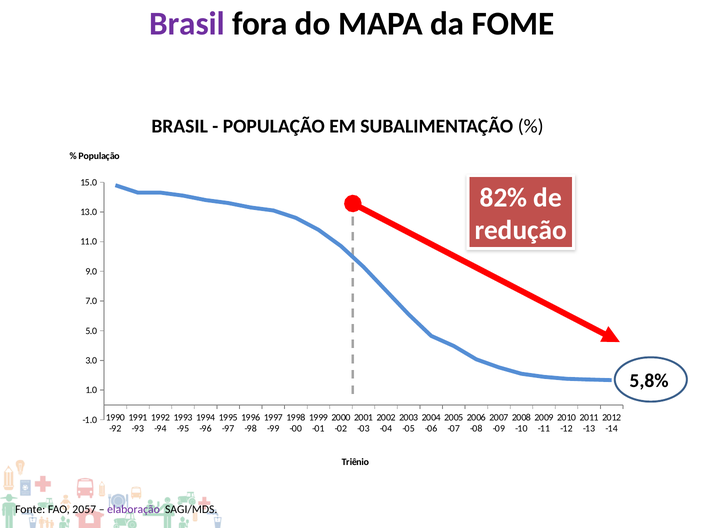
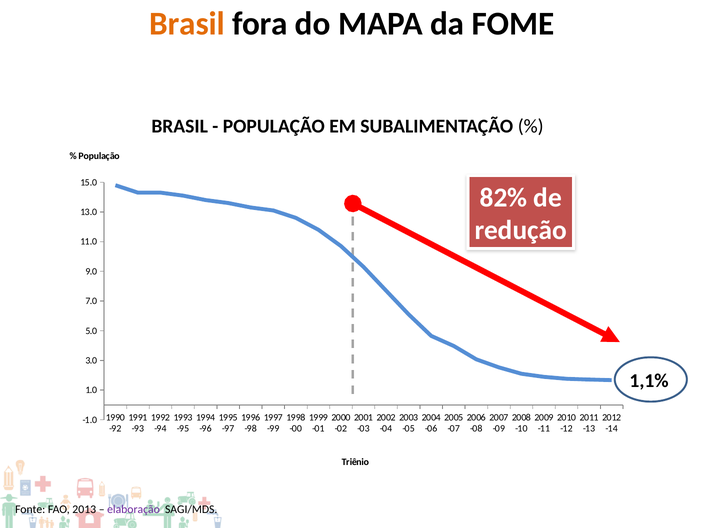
Brasil colour: purple -> orange (187, 24)
5,8%: 5,8% -> 1,1% (649, 381)
2057: 2057 -> 2013 (84, 509)
